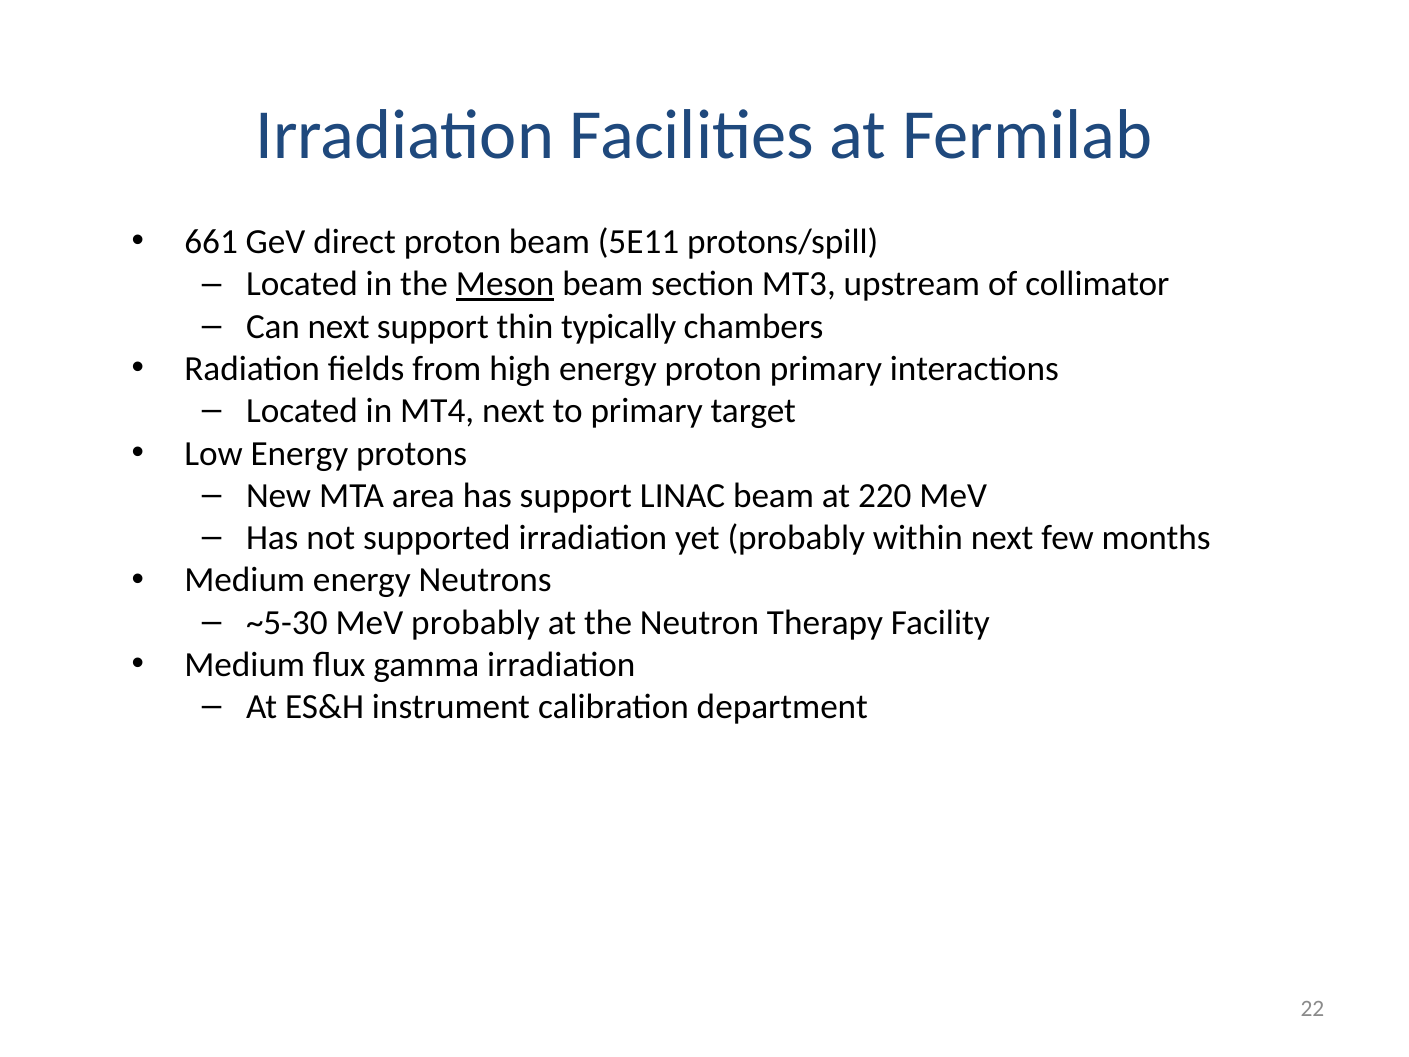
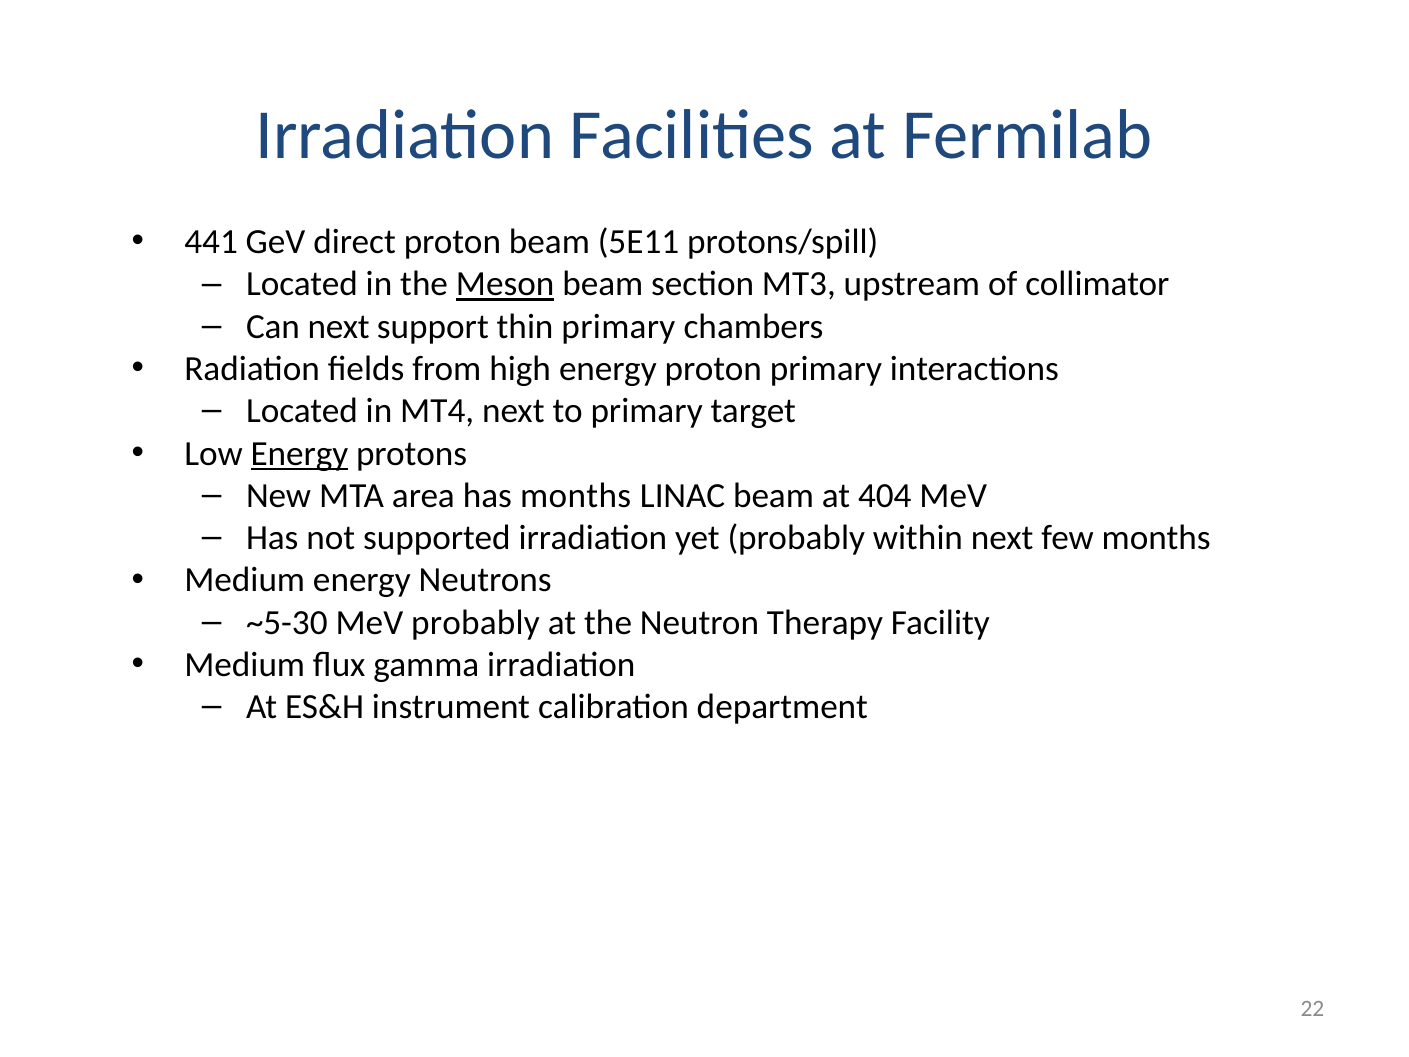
661: 661 -> 441 (211, 242)
thin typically: typically -> primary (618, 327)
Energy underline: none -> present (299, 453)
has support: support -> months (576, 496)
220: 220 -> 404 (885, 496)
